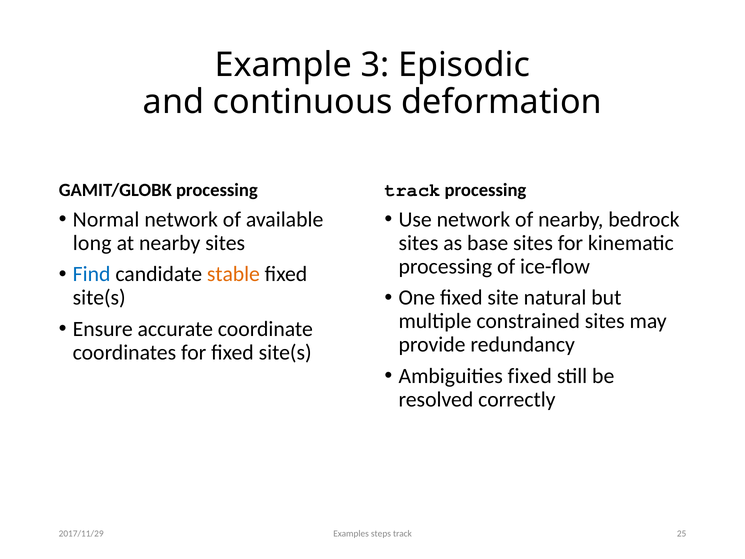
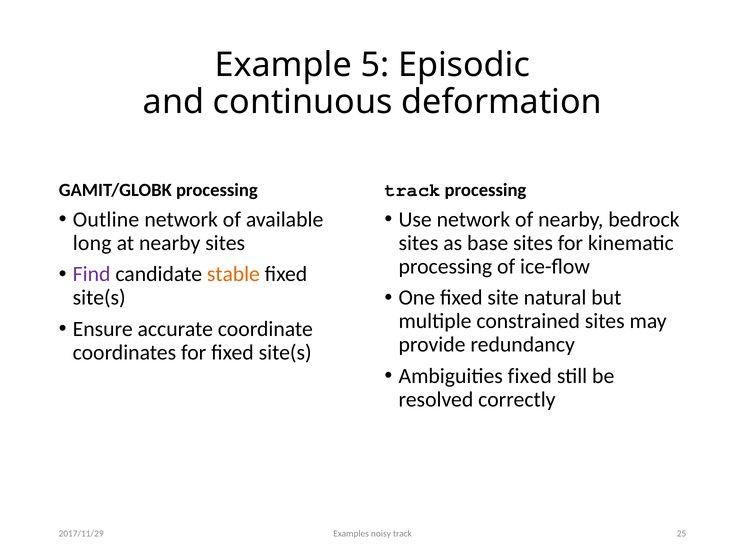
3: 3 -> 5 (375, 65)
Normal: Normal -> Outline (106, 219)
Find colour: blue -> purple (92, 274)
steps: steps -> noisy (381, 533)
